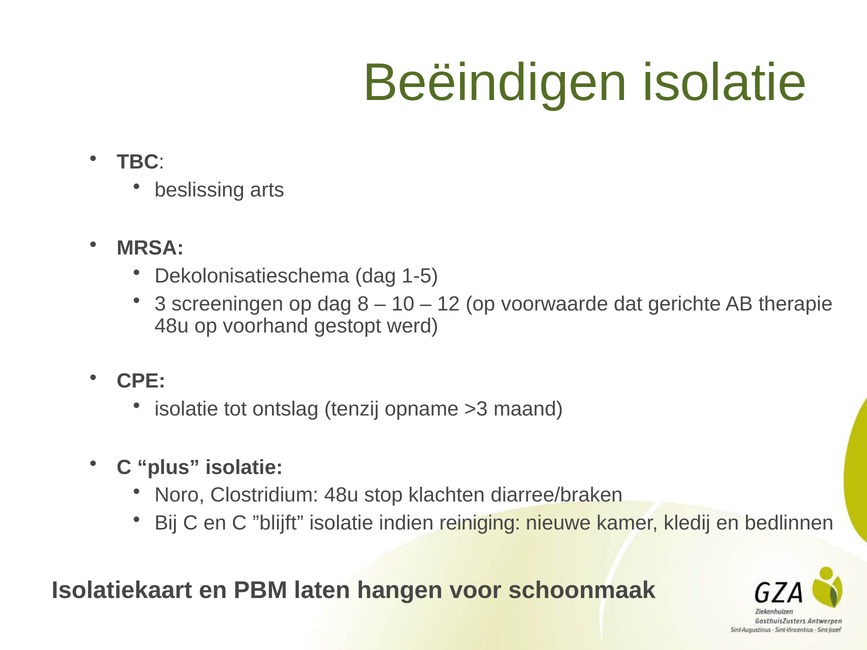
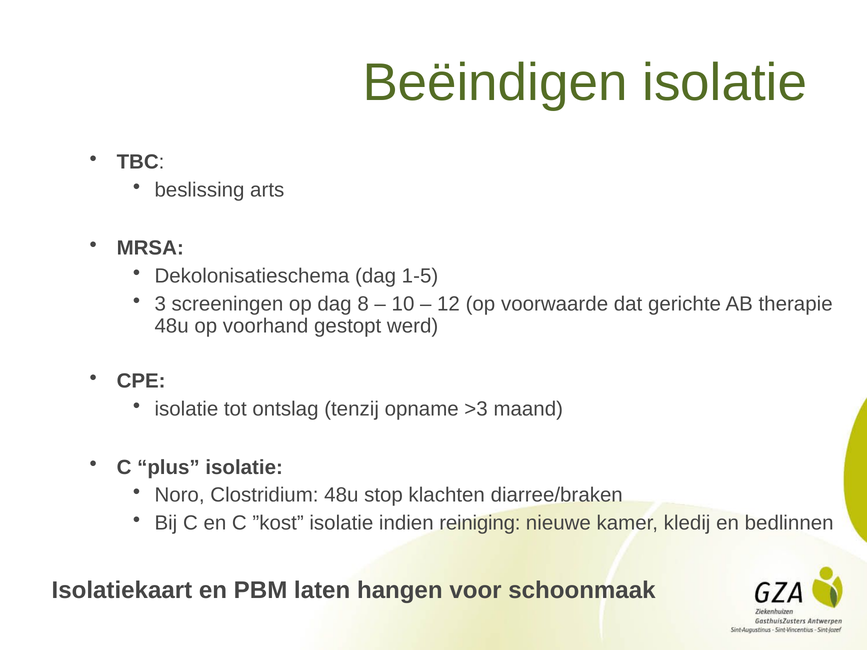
”blijft: ”blijft -> ”kost (278, 523)
